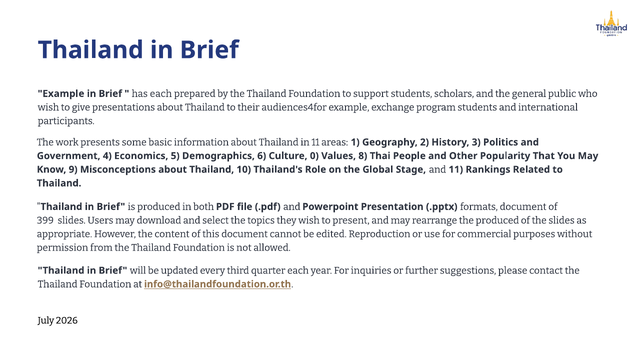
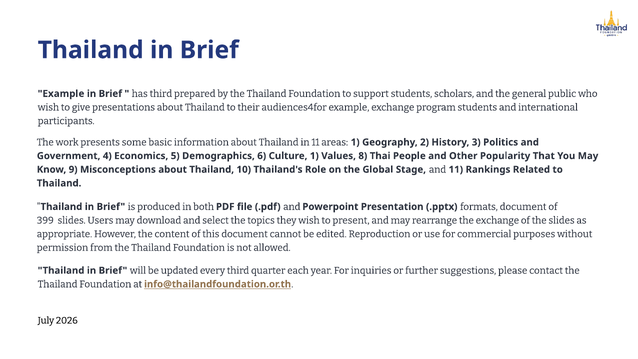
has each: each -> third (161, 94)
Culture 0: 0 -> 1 (314, 156)
the produced: produced -> exchange (497, 220)
